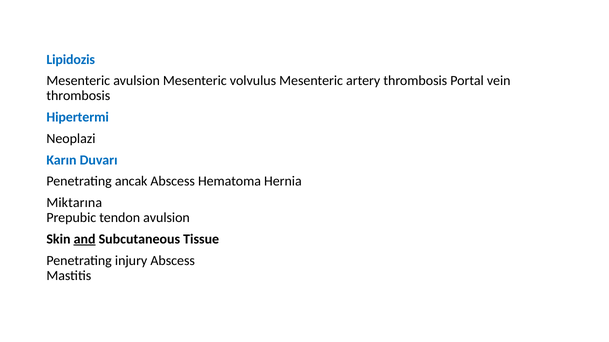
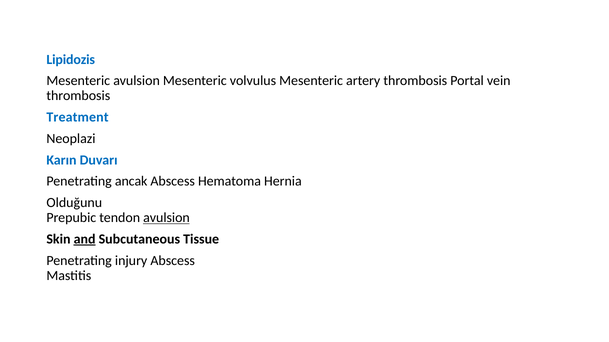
Hipertermi: Hipertermi -> Treatment (78, 117)
Miktarına: Miktarına -> Olduğunu (74, 203)
avulsion underline: none -> present (166, 218)
